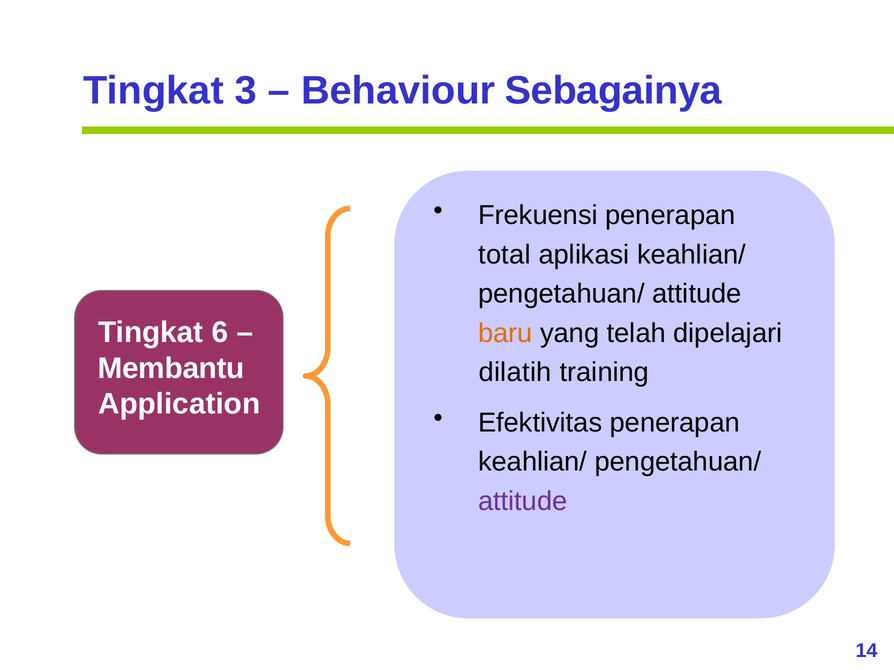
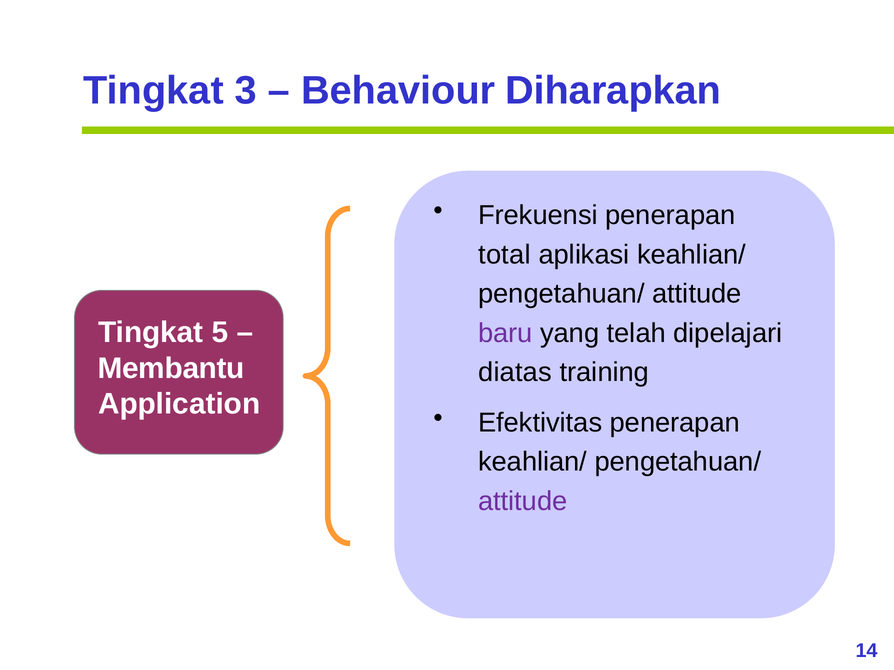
Sebagainya: Sebagainya -> Diharapkan (613, 91)
6: 6 -> 5 (220, 333)
baru colour: orange -> purple (505, 333)
dilatih: dilatih -> diatas (515, 373)
